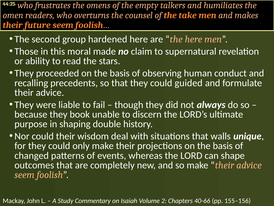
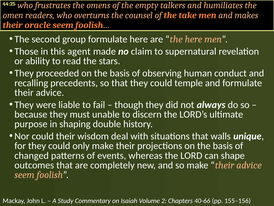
future: future -> oracle (38, 25)
group hardened: hardened -> formulate (108, 39)
moral: moral -> agent (79, 51)
guided: guided -> temple (189, 83)
book: book -> must (80, 114)
